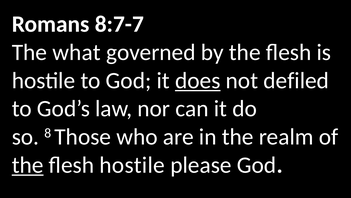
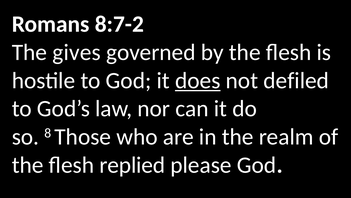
8:7-7: 8:7-7 -> 8:7-2 (119, 24)
what: what -> gives (77, 52)
the underline: present -> none (28, 165)
flesh hostile: hostile -> replied (132, 165)
